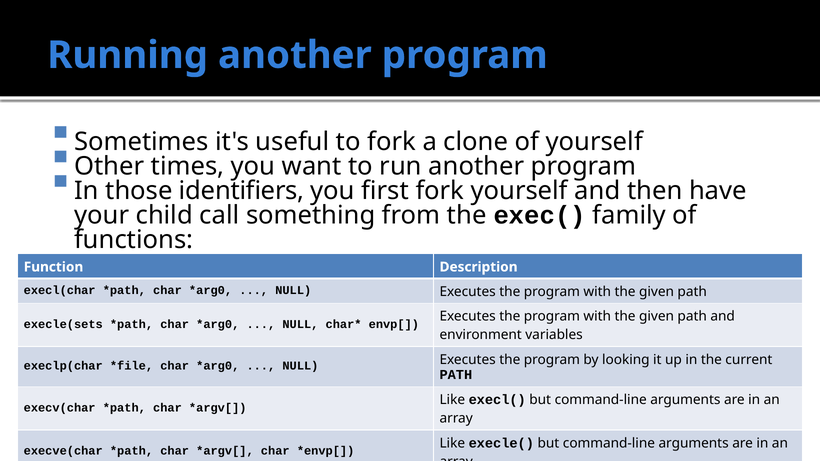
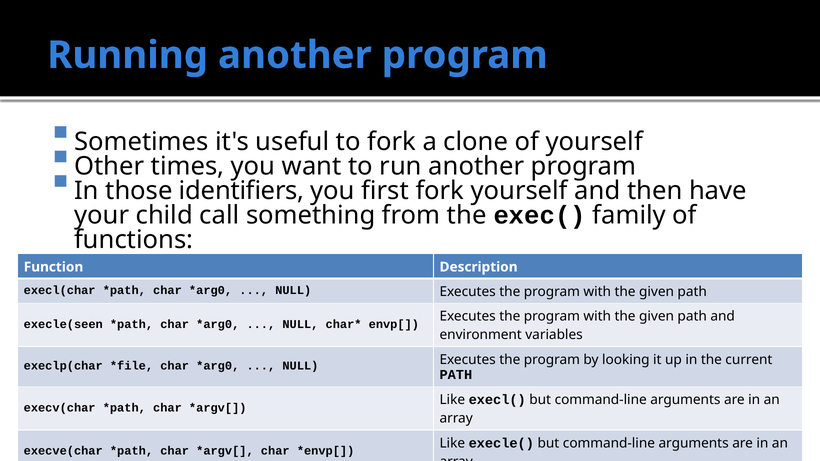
execle(sets: execle(sets -> execle(seen (63, 324)
